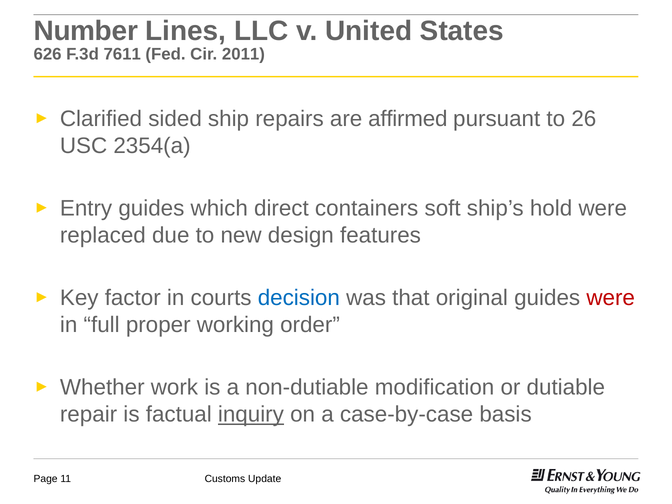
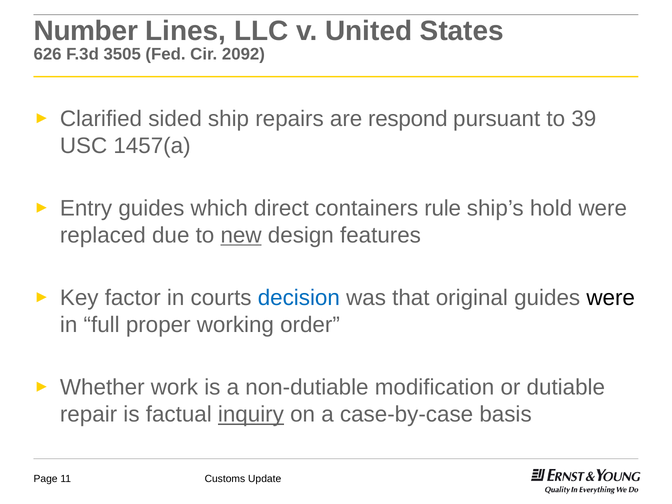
7611: 7611 -> 3505 (122, 54)
2011: 2011 -> 2092 (243, 54)
affirmed: affirmed -> respond (408, 119)
26: 26 -> 39 (584, 119)
2354(a: 2354(a -> 1457(a (152, 146)
soft: soft -> rule (443, 208)
new underline: none -> present (241, 235)
were colour: red -> black (611, 298)
